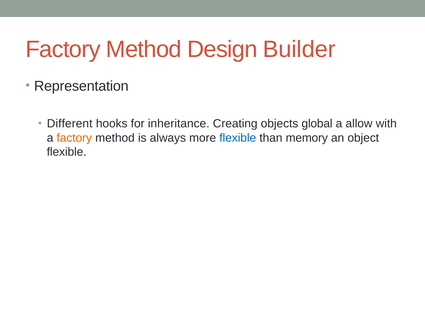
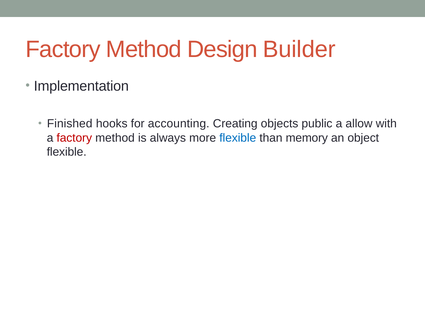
Representation: Representation -> Implementation (81, 86)
Different: Different -> Finished (70, 124)
inheritance: inheritance -> accounting (179, 124)
global: global -> public (317, 124)
factory colour: orange -> red (74, 138)
